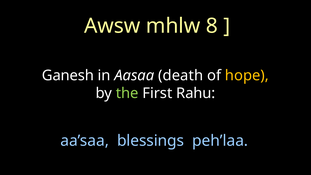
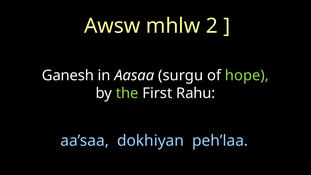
8: 8 -> 2 (212, 26)
death: death -> surgu (181, 76)
hope colour: yellow -> light green (247, 76)
blessings: blessings -> dokhiyan (151, 141)
